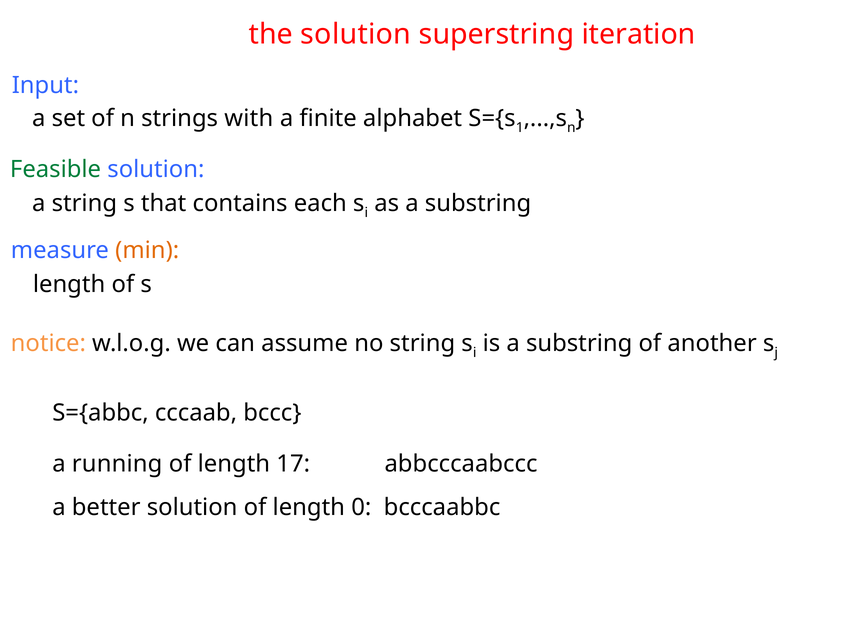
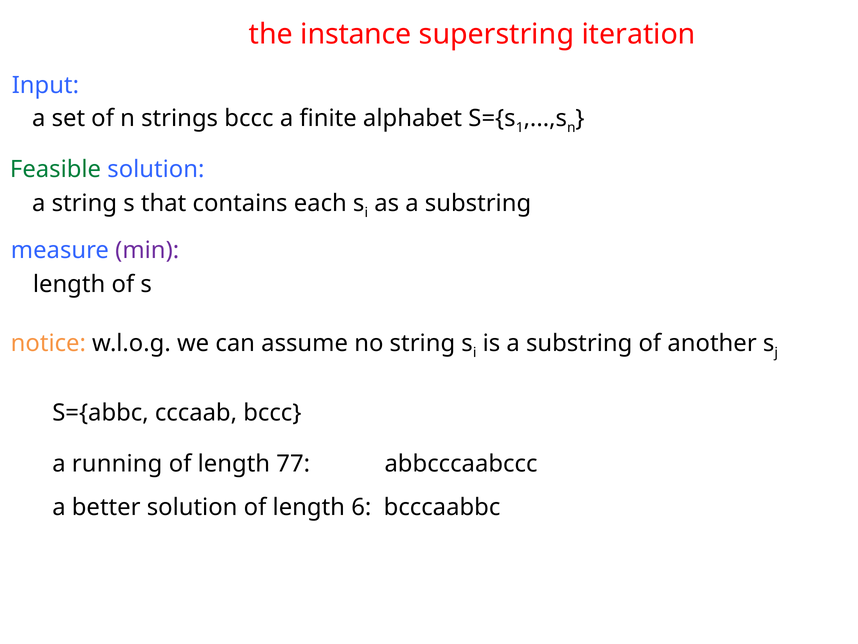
the solution: solution -> instance (356, 34)
strings with: with -> bccc (249, 118)
min colour: orange -> purple (147, 250)
17: 17 -> 77 (293, 464)
0: 0 -> 6 (361, 507)
